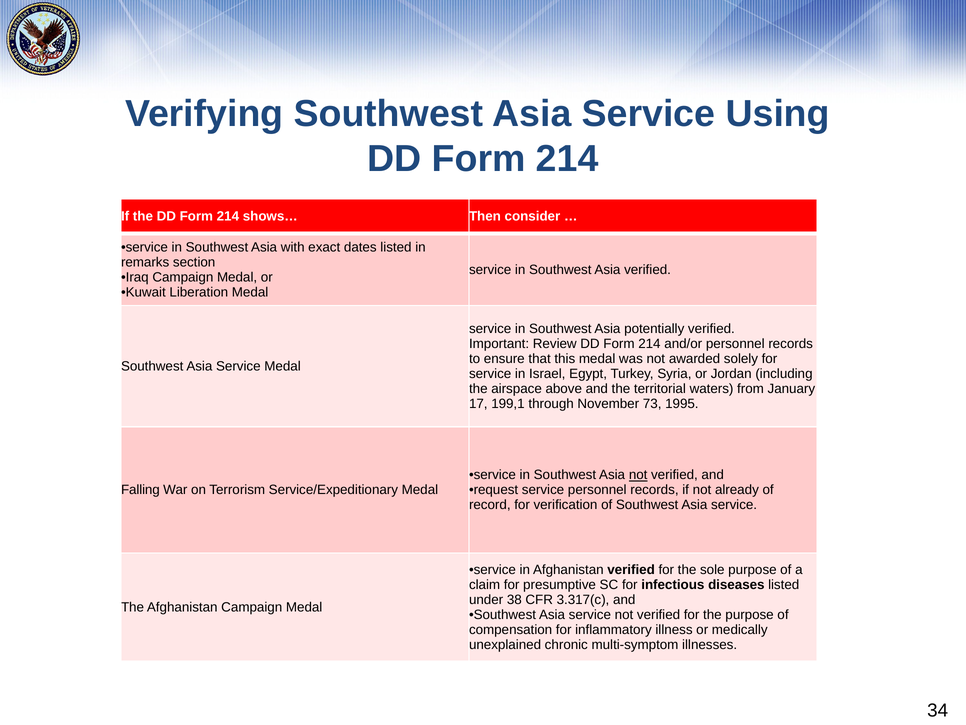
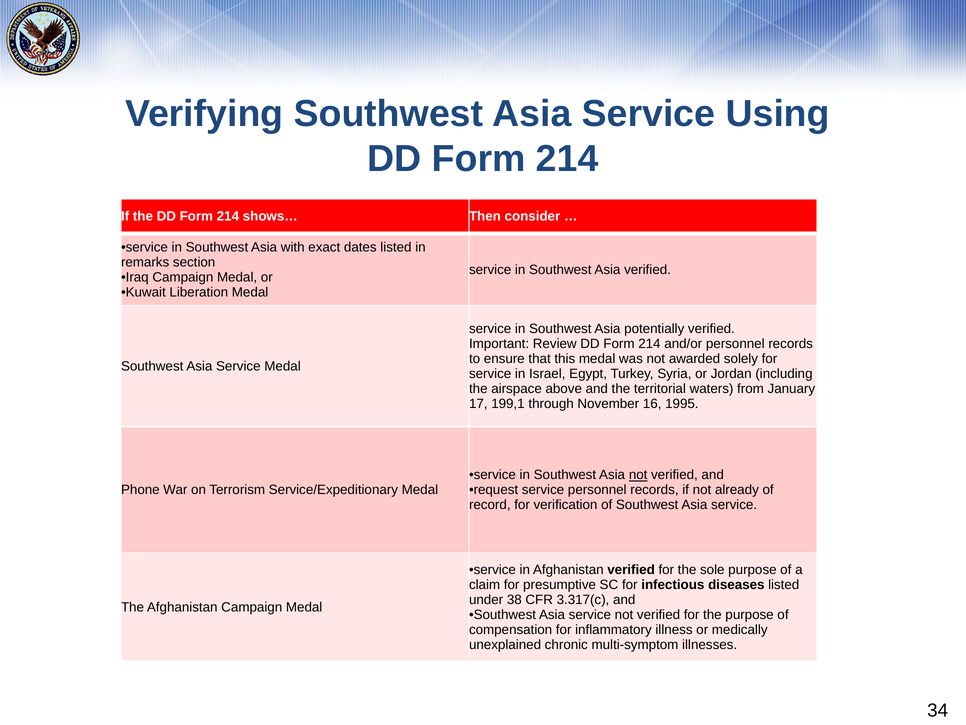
73: 73 -> 16 (652, 404)
Falling: Falling -> Phone (140, 490)
